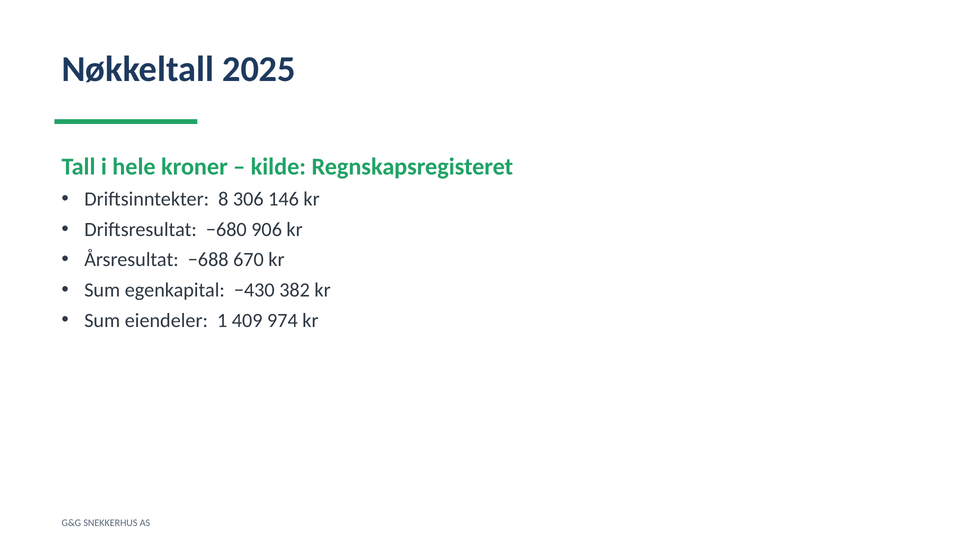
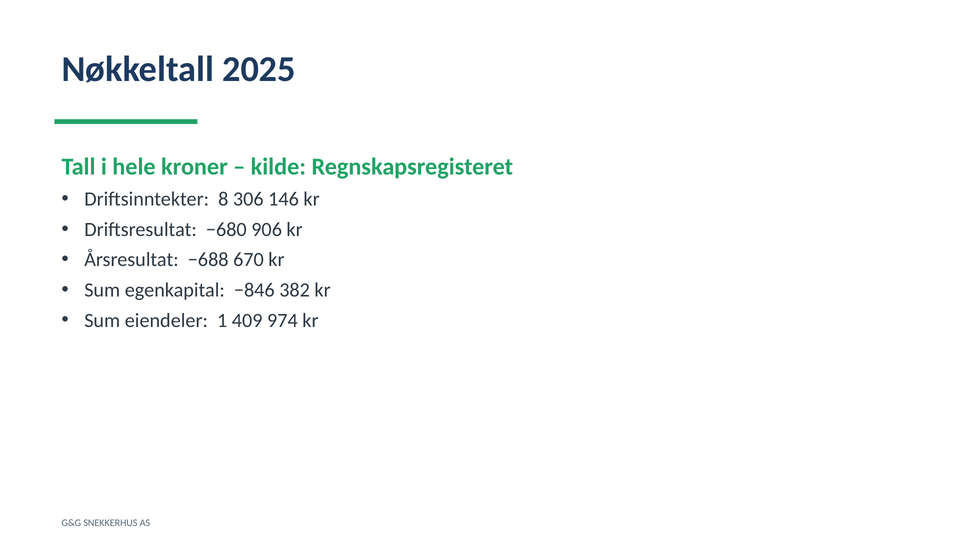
−430: −430 -> −846 (254, 290)
